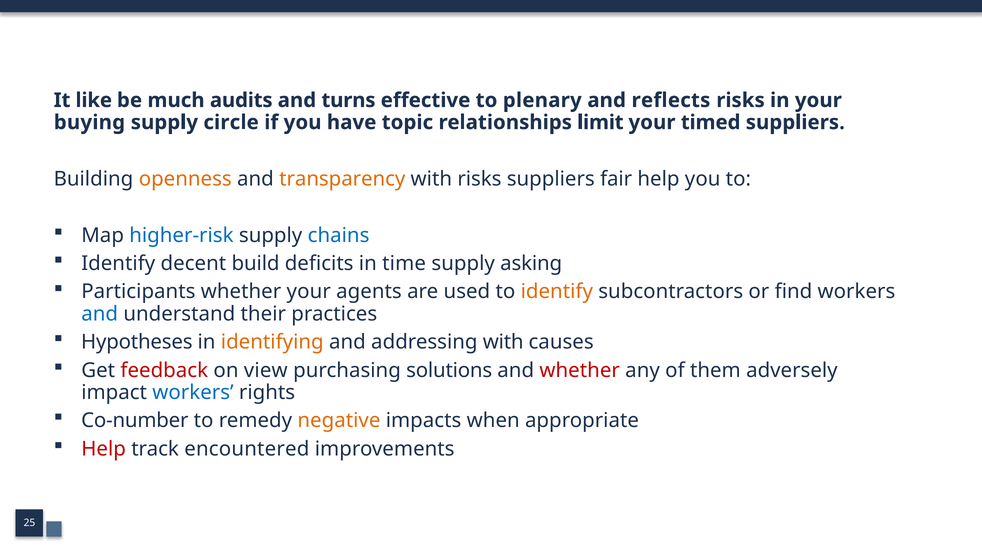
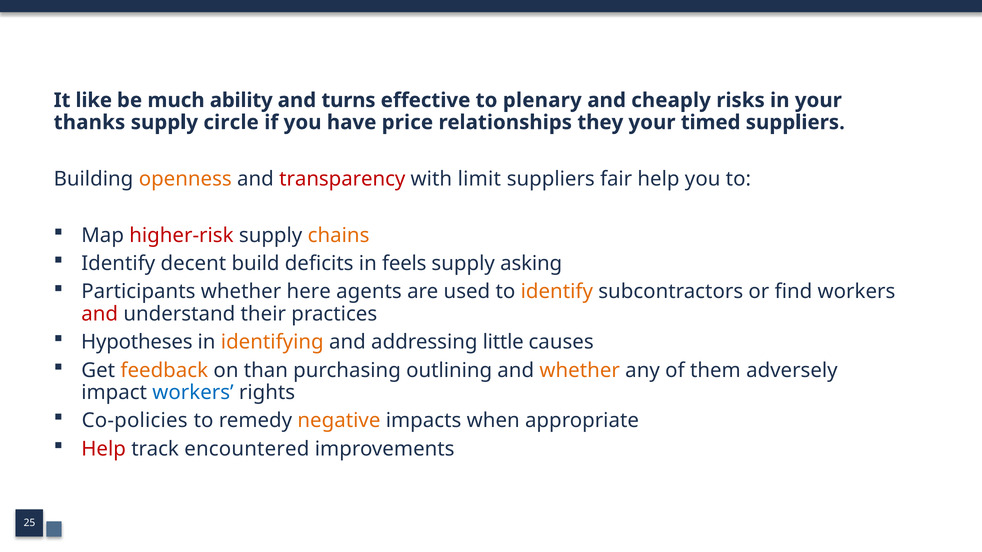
audits: audits -> ability (241, 100)
reflects: reflects -> cheaply (671, 100)
buying: buying -> thanks (89, 122)
topic: topic -> price (407, 122)
limit: limit -> they (600, 122)
transparency colour: orange -> red (342, 179)
with risks: risks -> limit (479, 179)
higher-risk colour: blue -> red (181, 235)
chains colour: blue -> orange (339, 235)
time: time -> feels (404, 264)
whether your: your -> here (309, 292)
and colour: blue -> red (100, 314)
addressing with: with -> little (503, 342)
feedback colour: red -> orange (164, 371)
view: view -> than (266, 371)
solutions: solutions -> outlining (449, 371)
whether colour: red -> orange (580, 371)
Co-number: Co-number -> Co-policies (135, 421)
